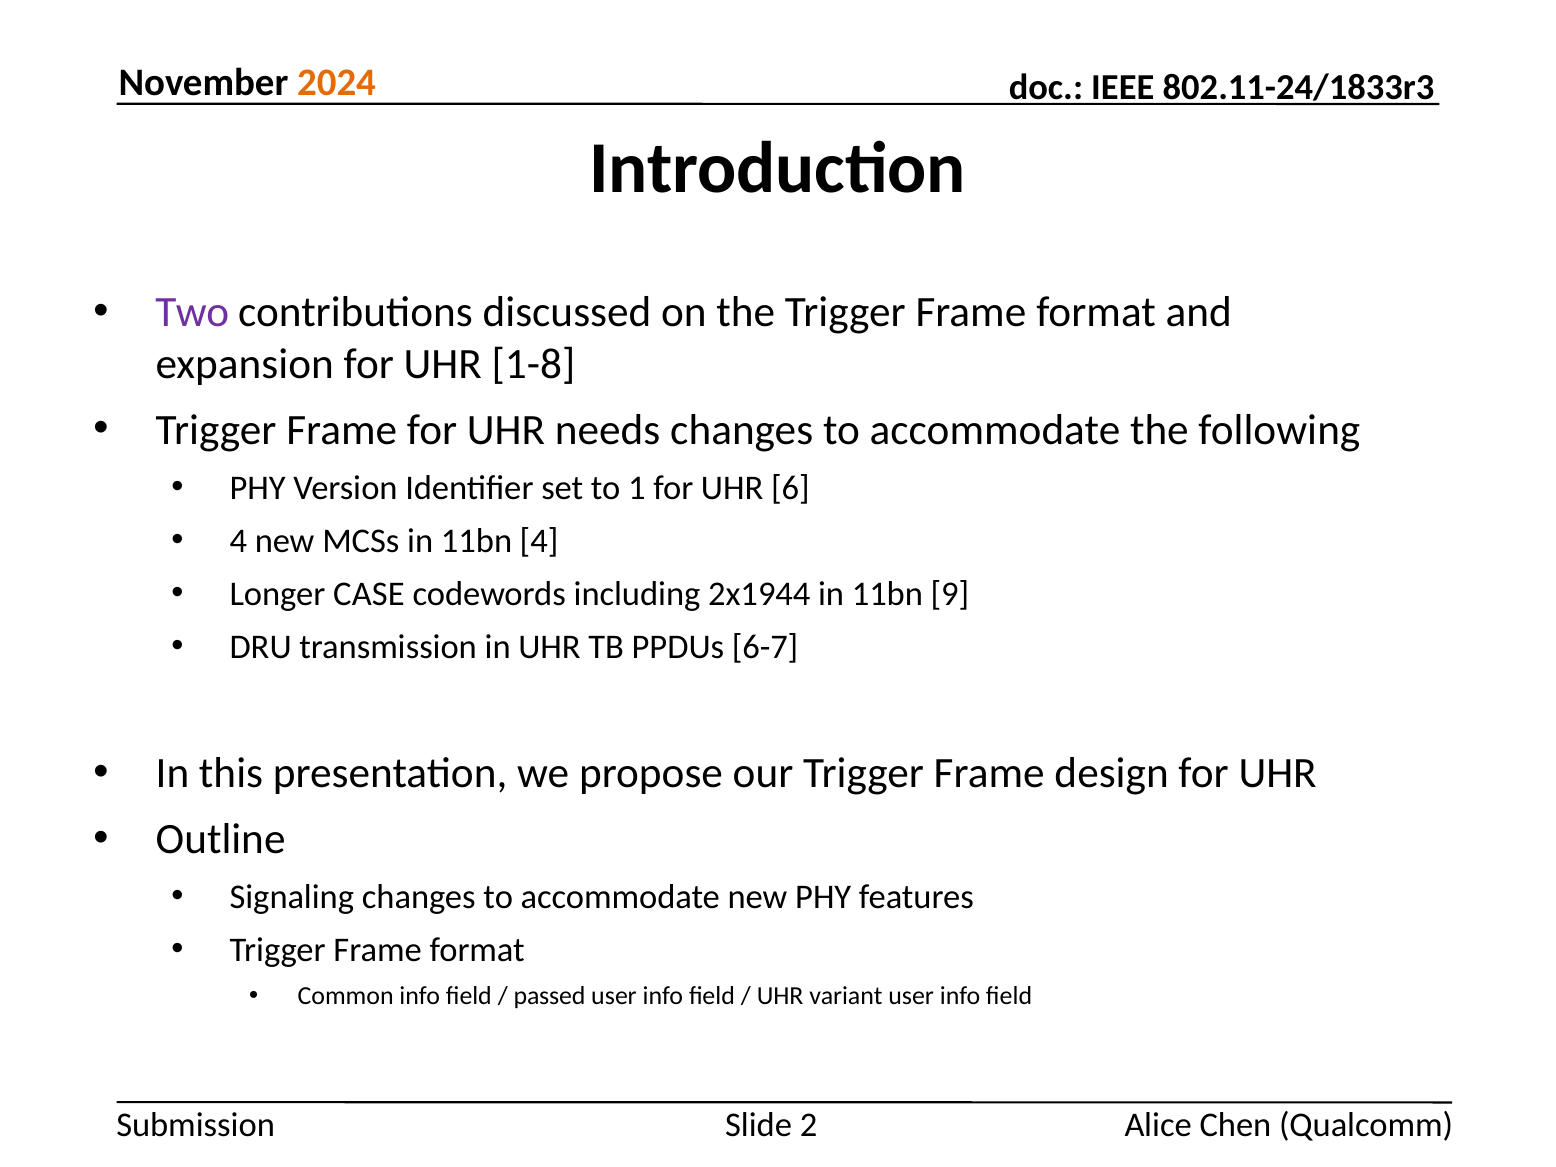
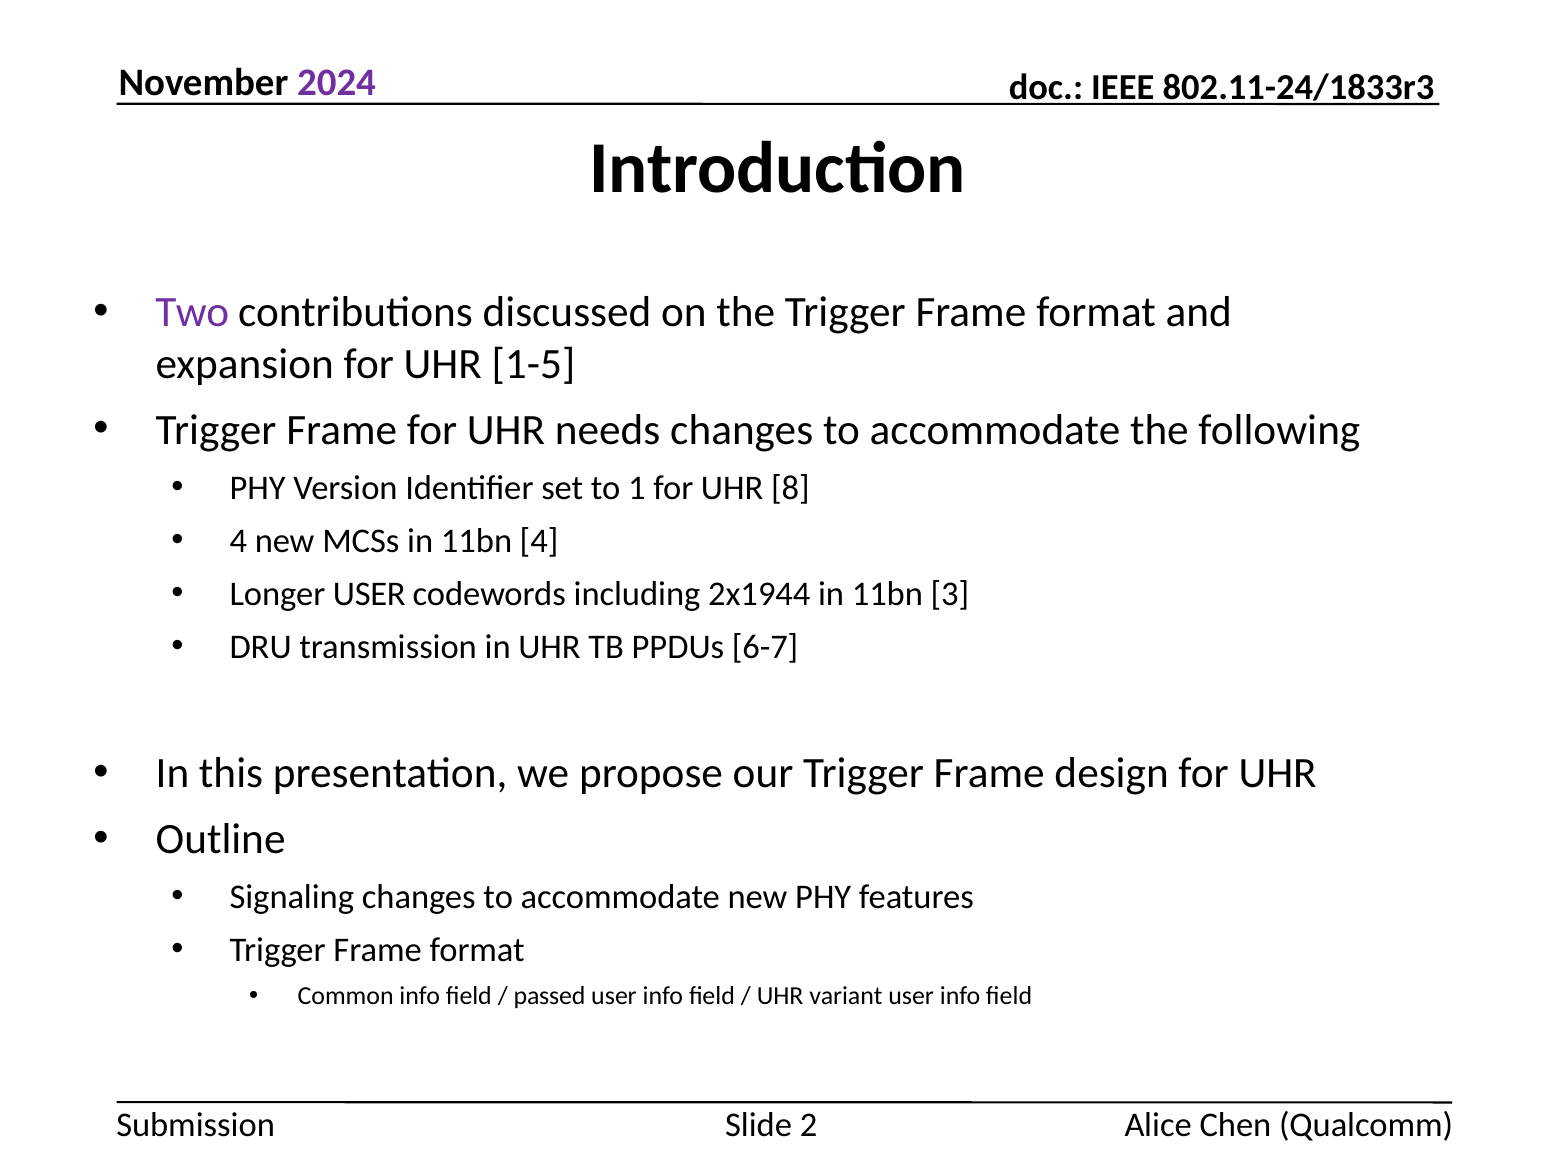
2024 colour: orange -> purple (337, 82)
1-8: 1-8 -> 1-5 (533, 364)
6: 6 -> 8 (790, 488)
Longer CASE: CASE -> USER (369, 594)
9: 9 -> 3 (950, 594)
